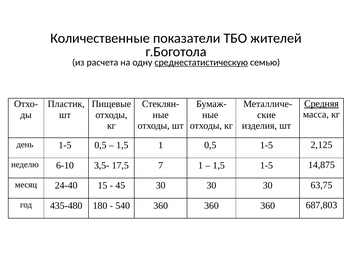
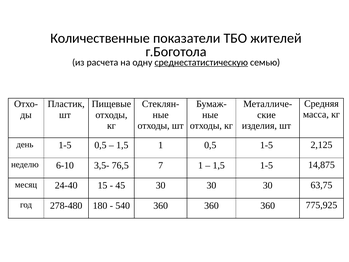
Средняя underline: present -> none (321, 104)
17,5: 17,5 -> 76,5 (120, 165)
435-480: 435-480 -> 278-480 (66, 205)
687,803: 687,803 -> 775,925 (321, 205)
